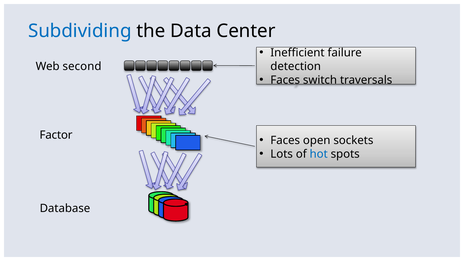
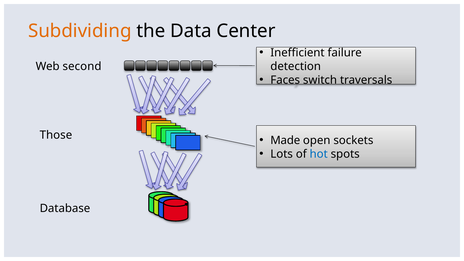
Subdividing colour: blue -> orange (80, 31)
Factor: Factor -> Those (56, 135)
Faces: Faces -> Made (285, 140)
